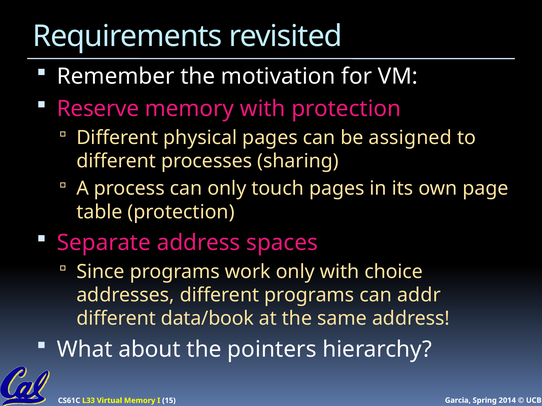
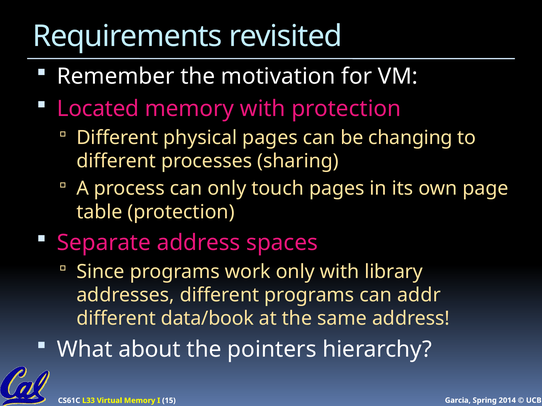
Reserve: Reserve -> Located (98, 109)
assigned: assigned -> changing (410, 138)
choice: choice -> library (394, 272)
